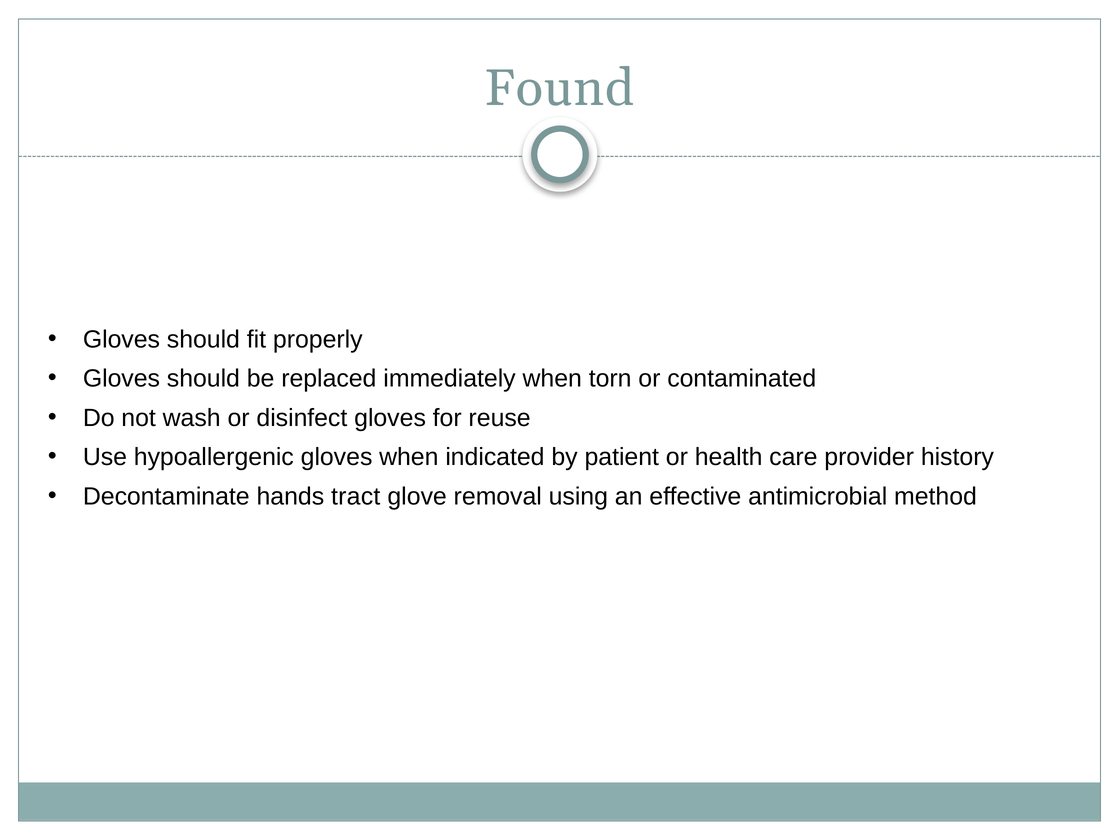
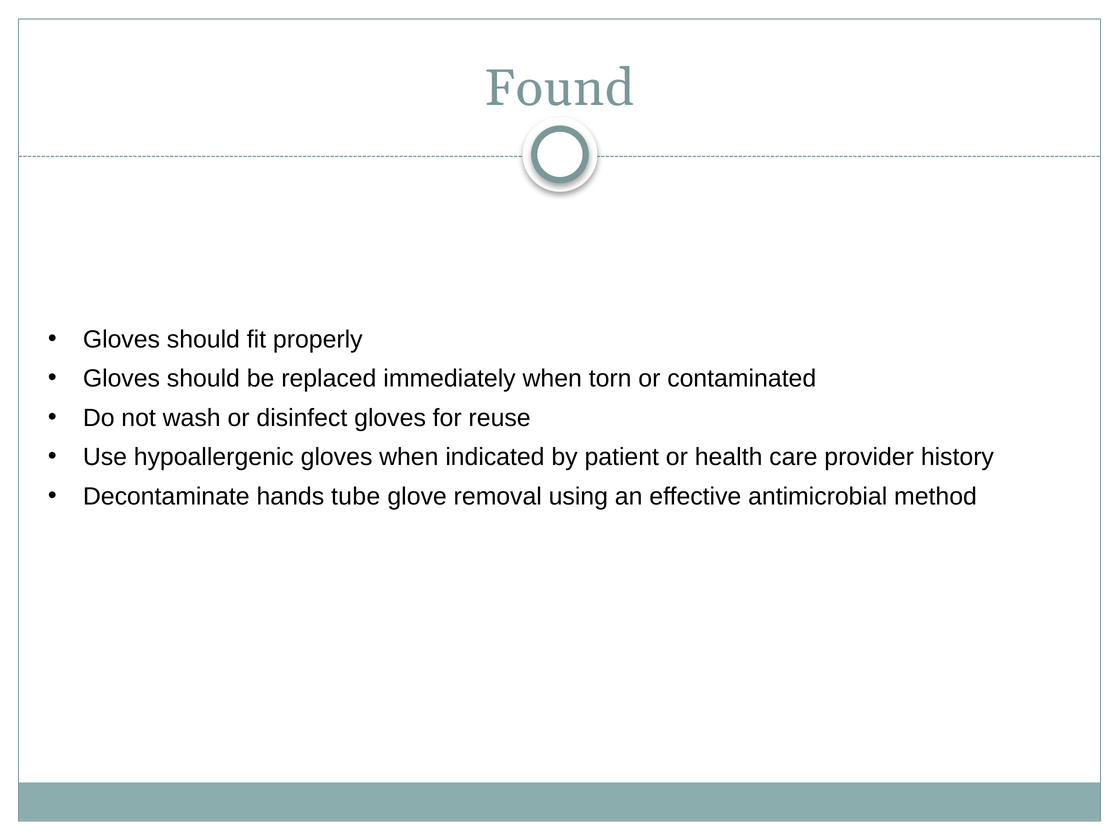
tract: tract -> tube (356, 496)
